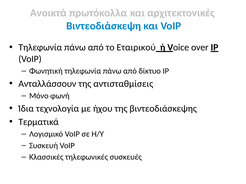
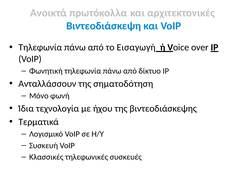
Εταιρικού: Εταιρικού -> Εισαγωγή (136, 48)
αντισταθμίσεις: αντισταθμίσεις -> σηματοδότηση (123, 84)
